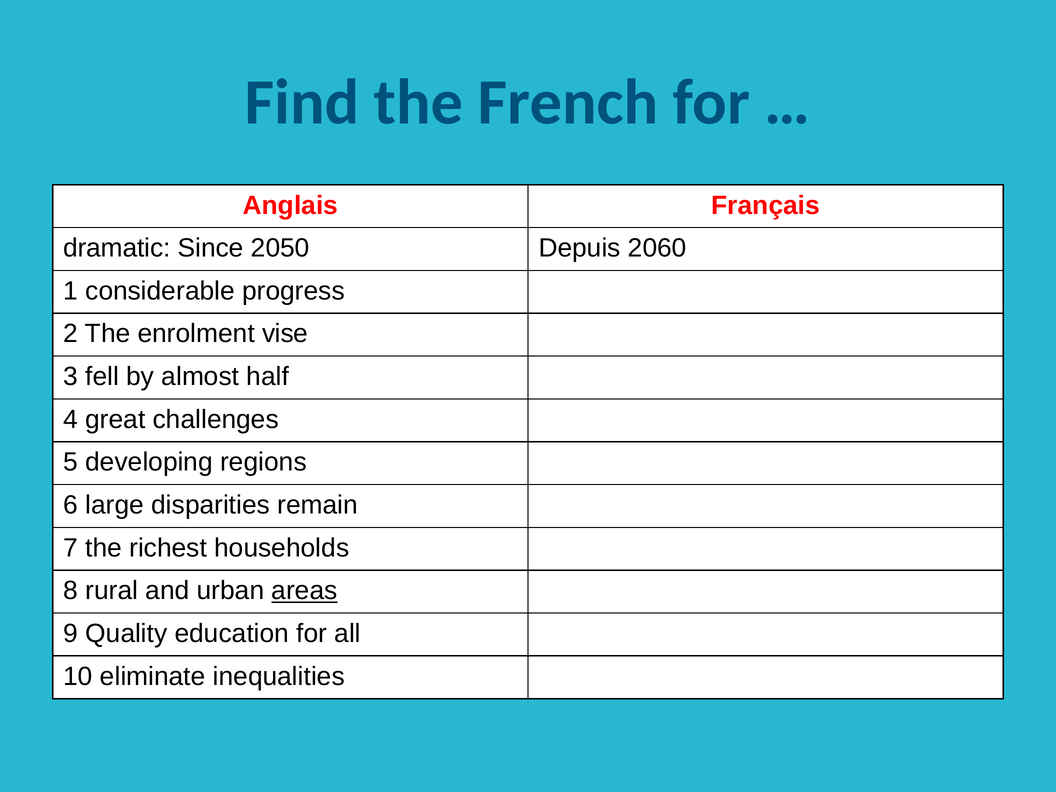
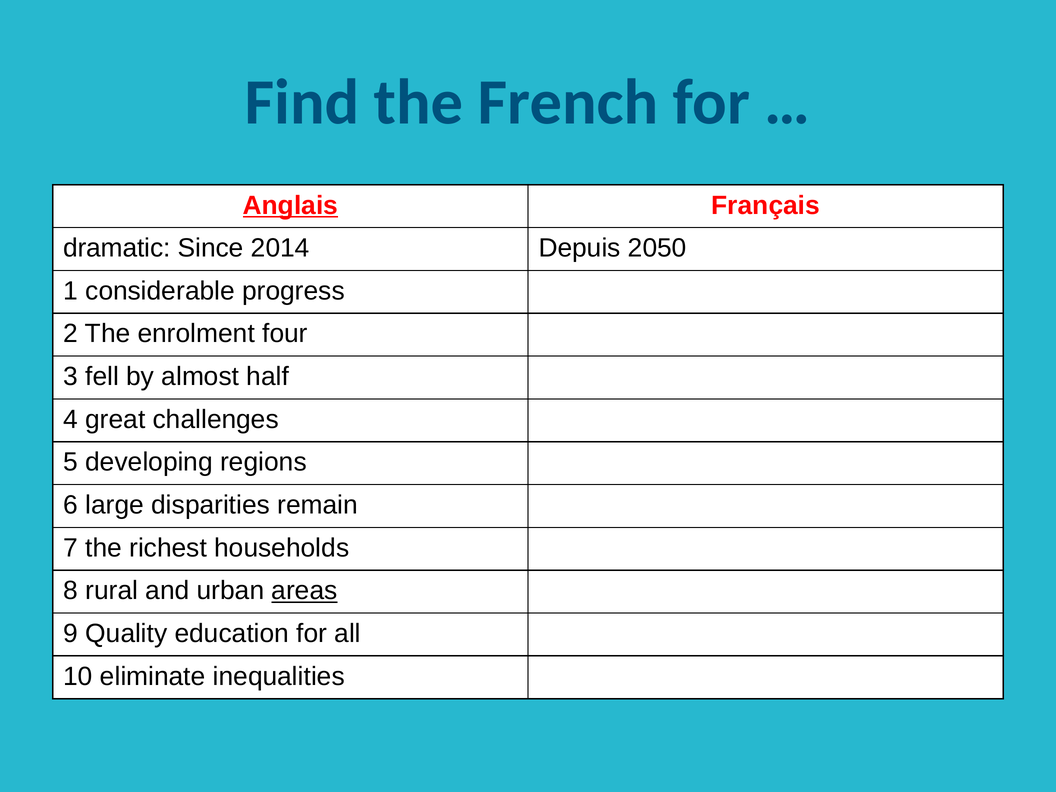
Anglais underline: none -> present (290, 205)
2050: 2050 -> 2014 (280, 248)
2060: 2060 -> 2050 (657, 248)
vise: vise -> four (285, 334)
